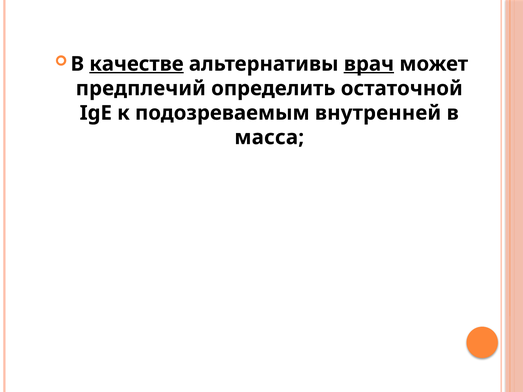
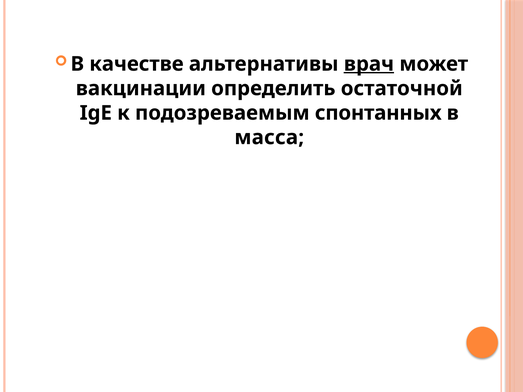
качестве underline: present -> none (136, 64)
предплечий: предплечий -> вакцинации (141, 88)
внутренней: внутренней -> спонтанных (378, 113)
